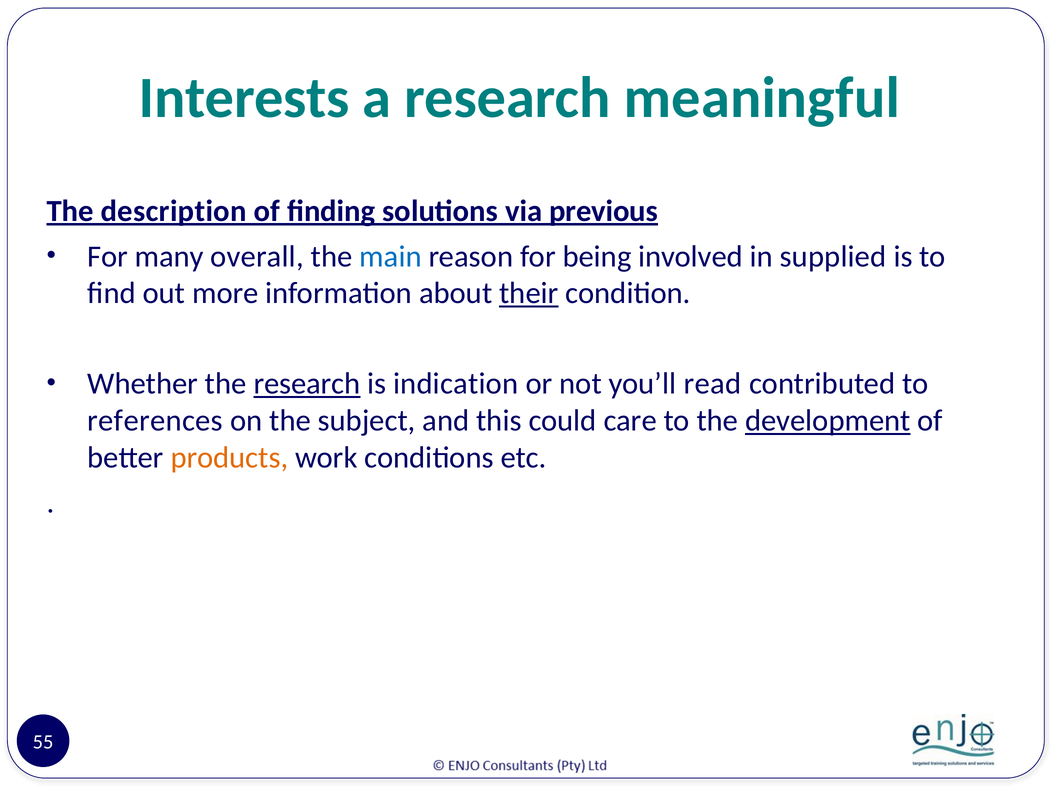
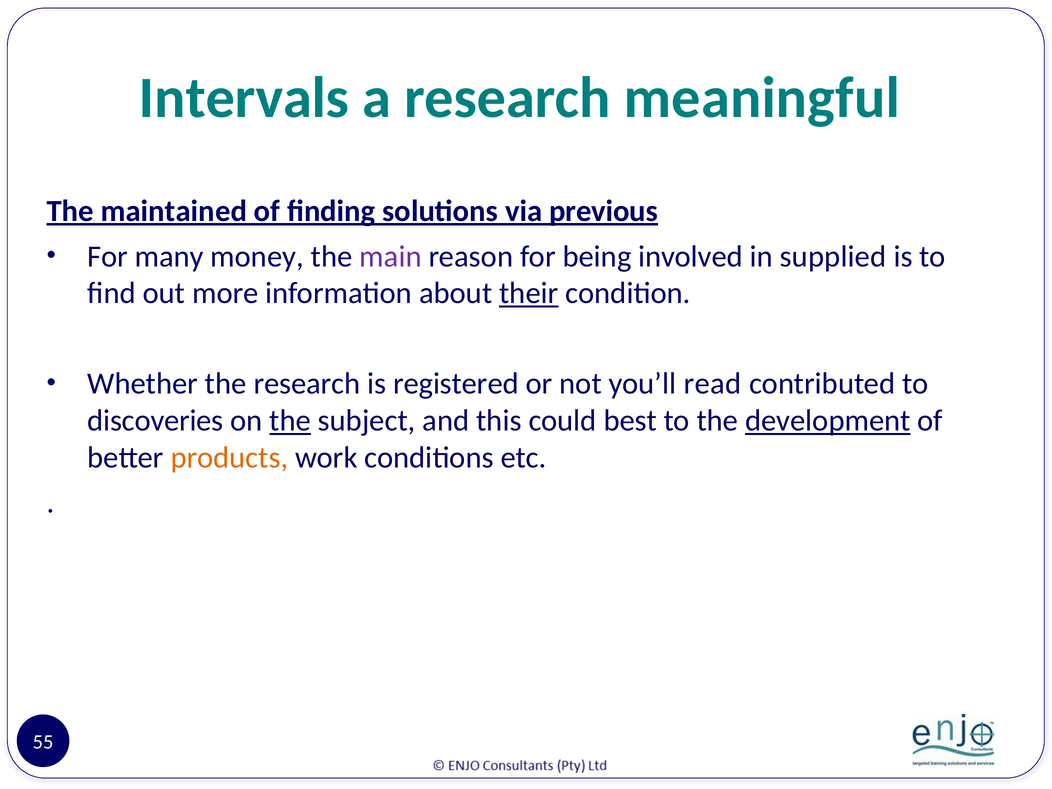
Interests: Interests -> Intervals (244, 98)
description: description -> maintained (174, 211)
overall: overall -> money (257, 256)
main colour: blue -> purple (391, 256)
research underline: present -> none (307, 384)
indication: indication -> registered (456, 384)
references: references -> discoveries (155, 421)
the underline: none -> present (290, 421)
care: care -> best (630, 421)
